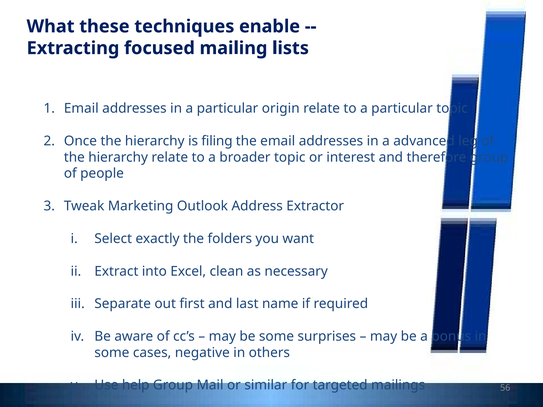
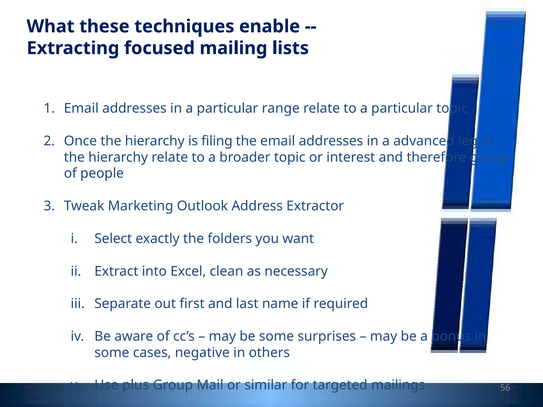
origin: origin -> range (281, 108)
help: help -> plus (136, 385)
